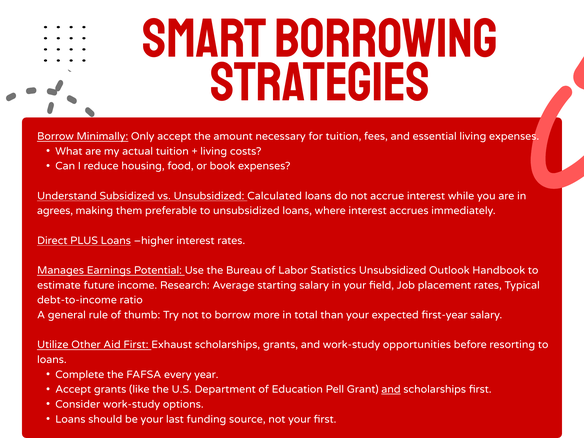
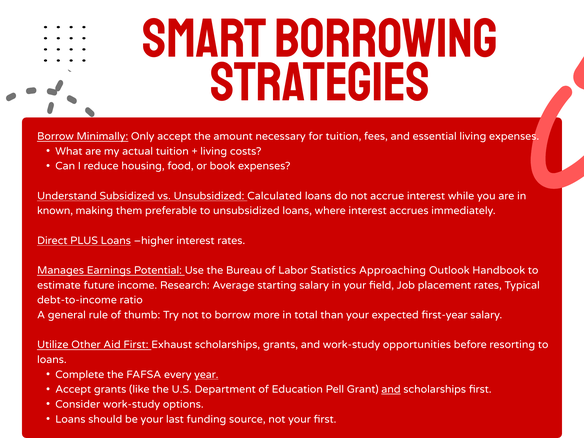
agrees: agrees -> known (55, 211)
Statistics Unsubsidized: Unsubsidized -> Approaching (393, 270)
year underline: none -> present (206, 375)
